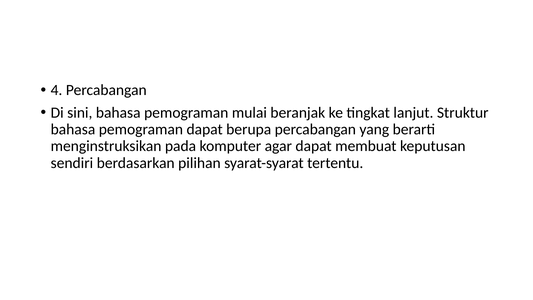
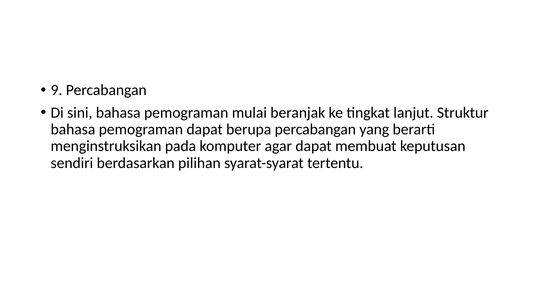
4: 4 -> 9 (57, 90)
